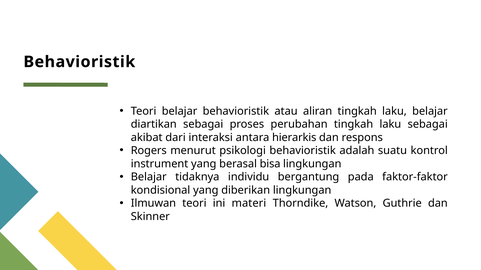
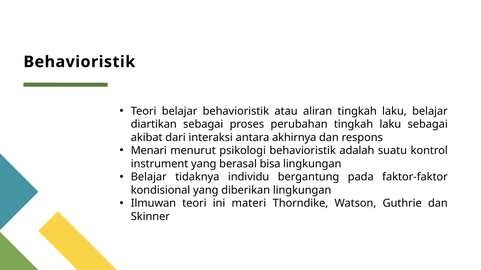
hierarkis: hierarkis -> akhirnya (294, 138)
Rogers: Rogers -> Menari (149, 151)
